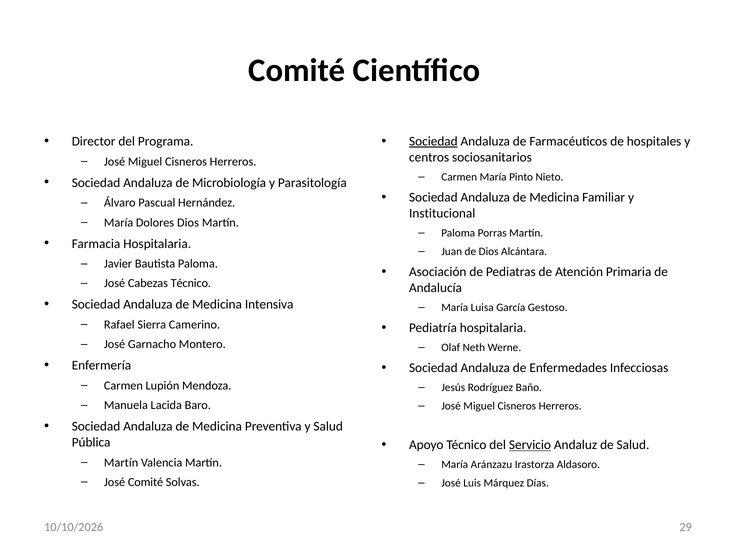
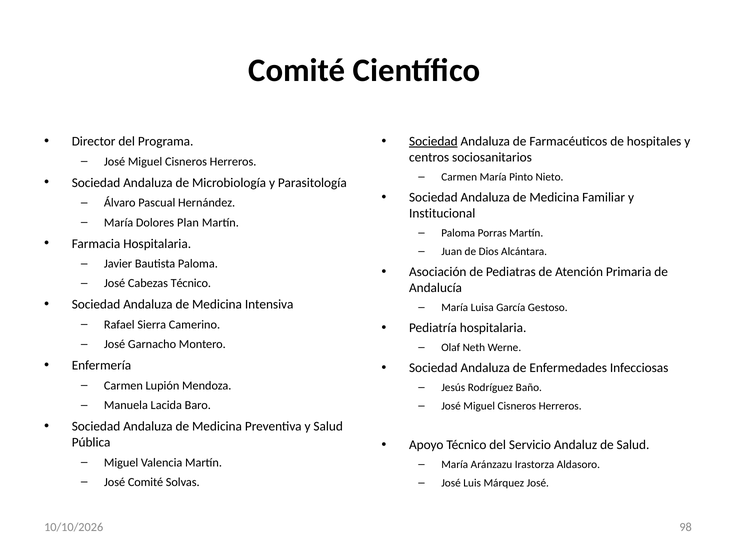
Dolores Dios: Dios -> Plan (188, 222)
Servicio underline: present -> none (530, 445)
Martín: Martín -> Miguel (121, 463)
Márquez Días: Días -> José (538, 483)
29: 29 -> 98 (686, 527)
